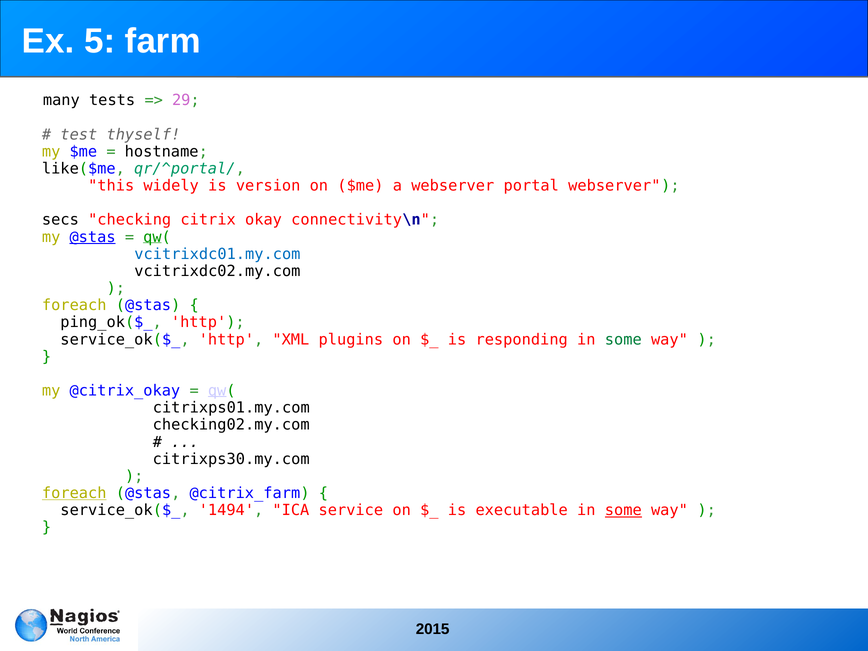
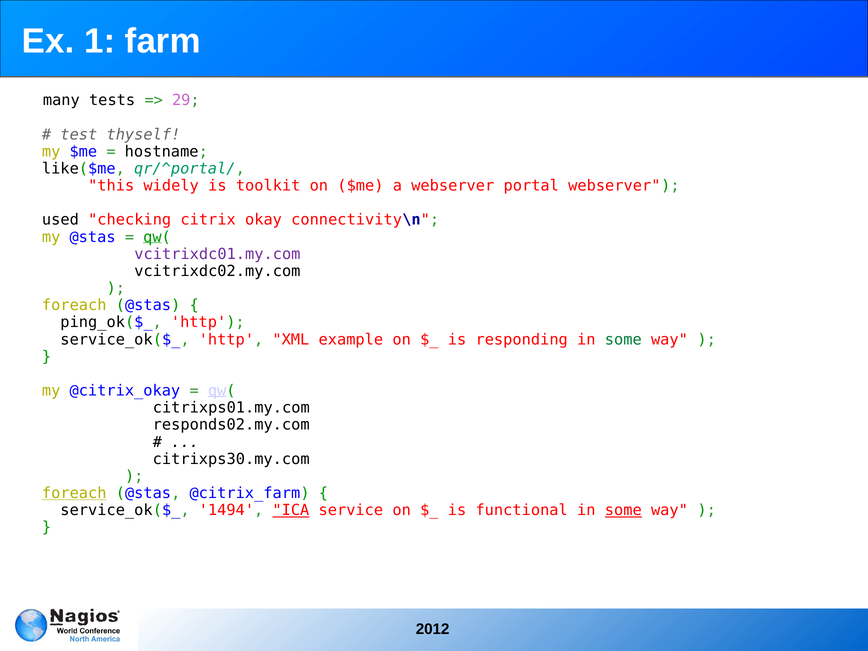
5: 5 -> 1 (100, 41)
version: version -> toolkit (268, 186)
secs: secs -> used (60, 220)
@stas underline: present -> none (93, 237)
vcitrixdc01.my.com colour: blue -> purple (217, 254)
plugins: plugins -> example (351, 339)
checking02.my.com: checking02.my.com -> responds02.my.com (231, 425)
ICA underline: none -> present (291, 510)
executable: executable -> functional (522, 510)
2015: 2015 -> 2012 (433, 629)
